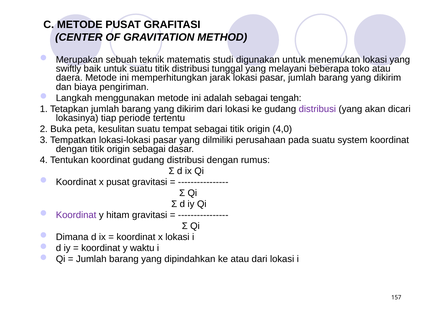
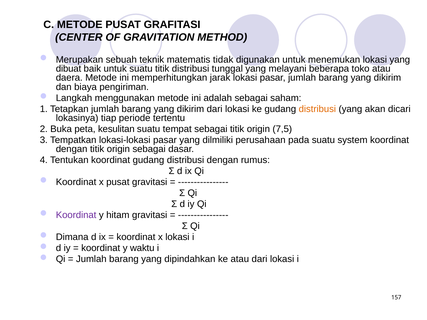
studi: studi -> tidak (223, 60)
swiftly: swiftly -> dibuat (69, 69)
tengah: tengah -> saham (286, 98)
distribusi colour: purple -> orange (317, 109)
4,0: 4,0 -> 7,5 (282, 129)
